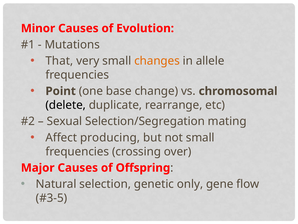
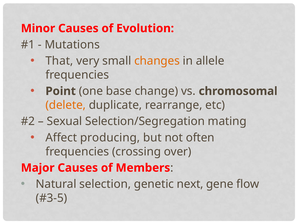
delete colour: black -> orange (66, 105)
not small: small -> often (200, 137)
Offspring: Offspring -> Members (143, 167)
only: only -> next (190, 184)
